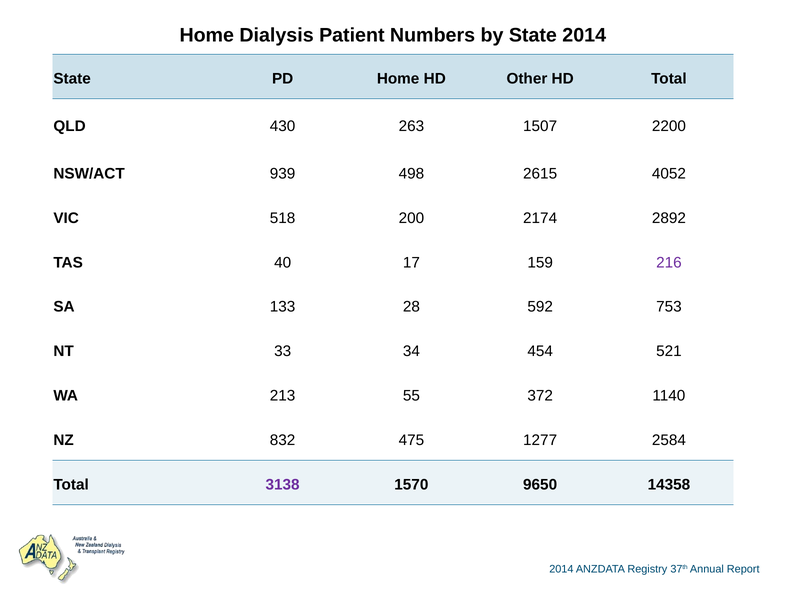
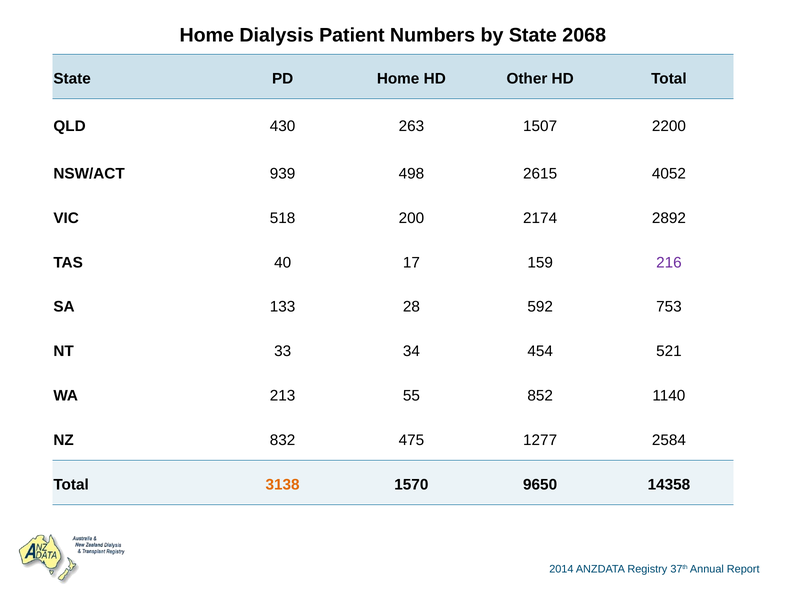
State 2014: 2014 -> 2068 (584, 35)
372: 372 -> 852 (540, 396)
3138 colour: purple -> orange (283, 485)
